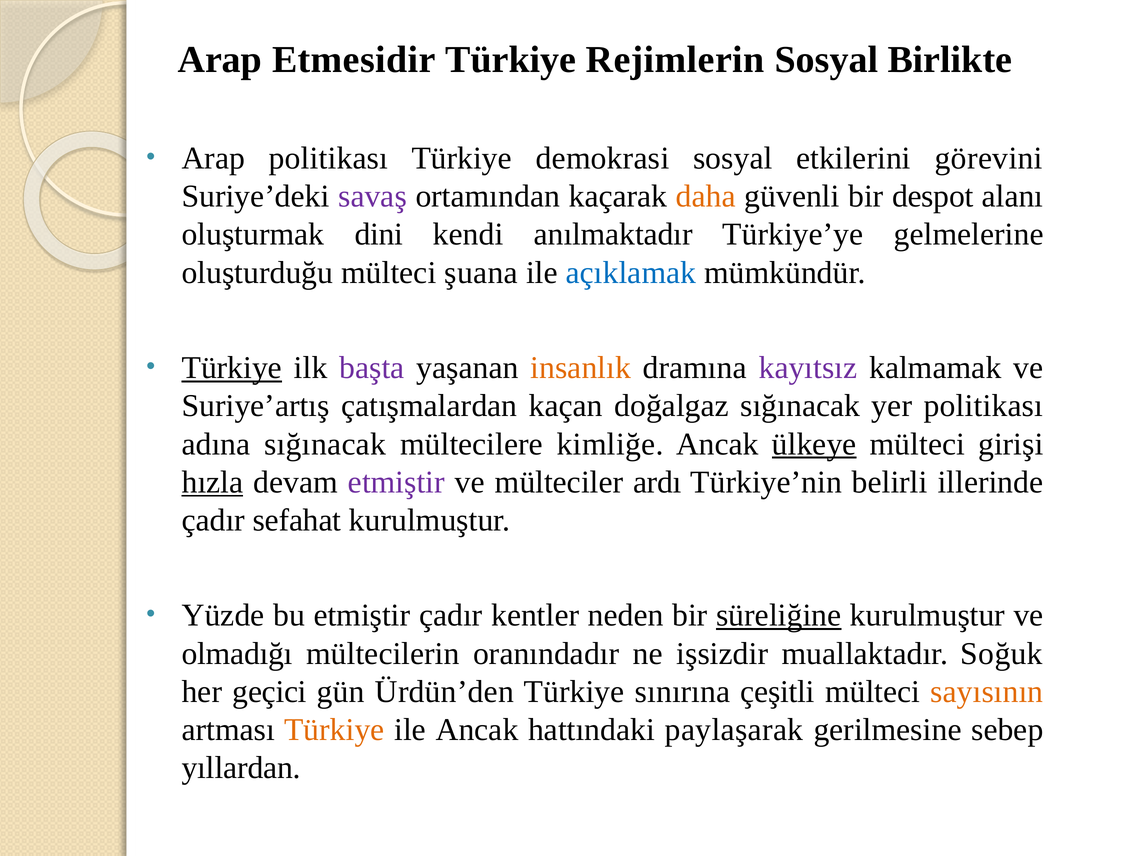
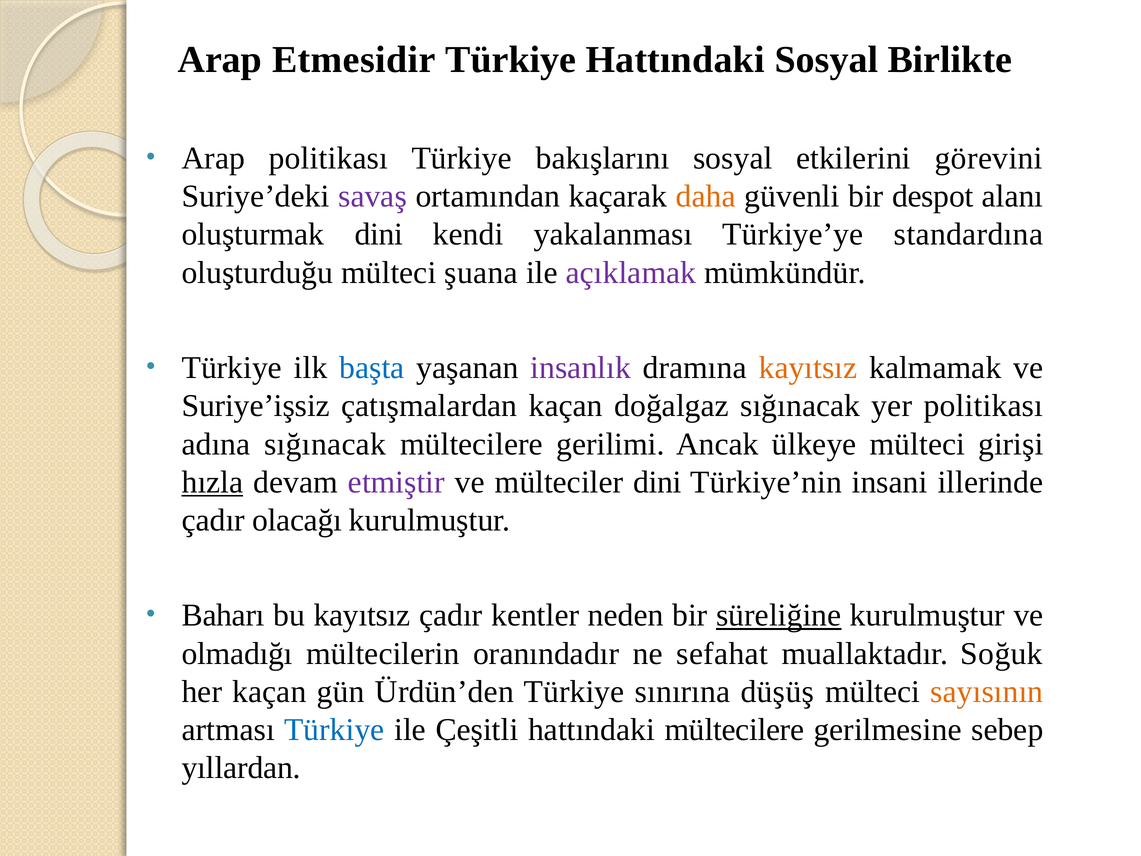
Türkiye Rejimlerin: Rejimlerin -> Hattındaki (675, 60)
demokrasi: demokrasi -> bakışlarını (603, 158)
anılmaktadır: anılmaktadır -> yakalanması (613, 234)
gelmelerine: gelmelerine -> standardına (969, 234)
açıklamak colour: blue -> purple (631, 272)
Türkiye underline: present -> none (232, 368)
başta colour: purple -> blue (372, 368)
insanlık colour: orange -> purple (581, 368)
kayıtsız colour: purple -> orange (808, 368)
Suriye’artış: Suriye’artış -> Suriye’işsiz (256, 406)
kimliğe: kimliğe -> gerilimi (610, 444)
ülkeye underline: present -> none (814, 444)
mülteciler ardı: ardı -> dini (657, 482)
belirli: belirli -> insani (890, 482)
sefahat: sefahat -> olacağı (297, 520)
Yüzde: Yüzde -> Baharı (223, 615)
bu etmiştir: etmiştir -> kayıtsız (362, 615)
işsizdir: işsizdir -> sefahat (722, 653)
her geçici: geçici -> kaçan (269, 692)
çeşitli: çeşitli -> düşüş (777, 692)
Türkiye colour: orange -> blue (334, 730)
ile Ancak: Ancak -> Çeşitli (477, 730)
hattındaki paylaşarak: paylaşarak -> mültecilere (734, 730)
